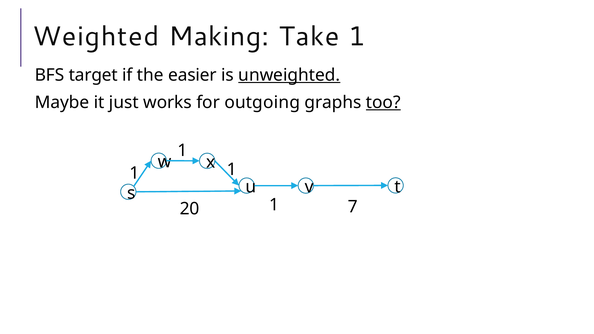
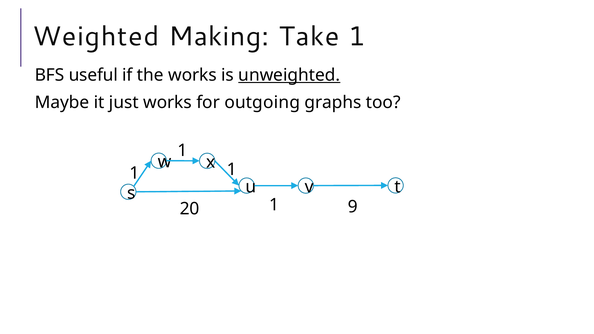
target: target -> useful (93, 75)
the easier: easier -> works (192, 75)
too underline: present -> none (383, 102)
7: 7 -> 9 (353, 207)
